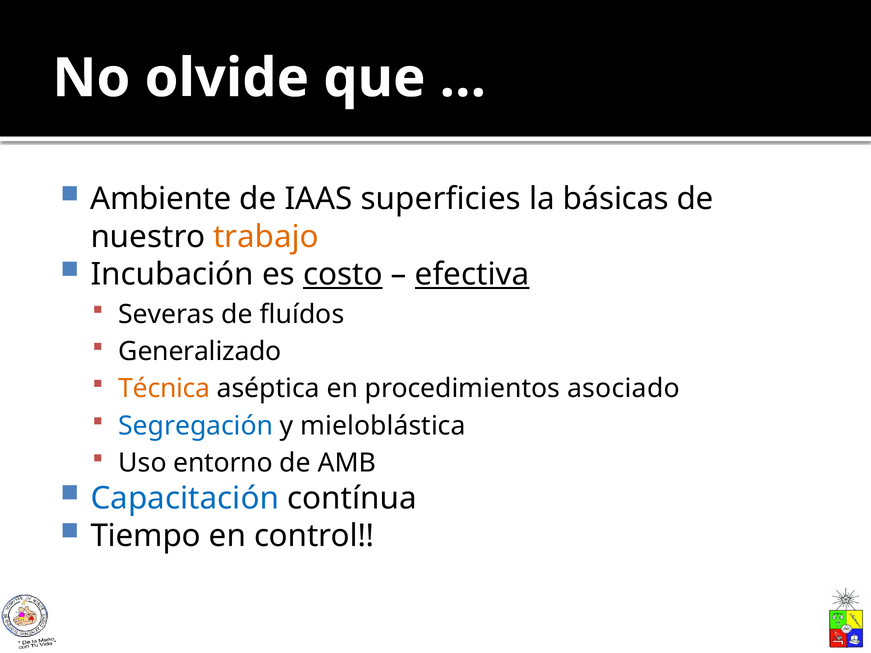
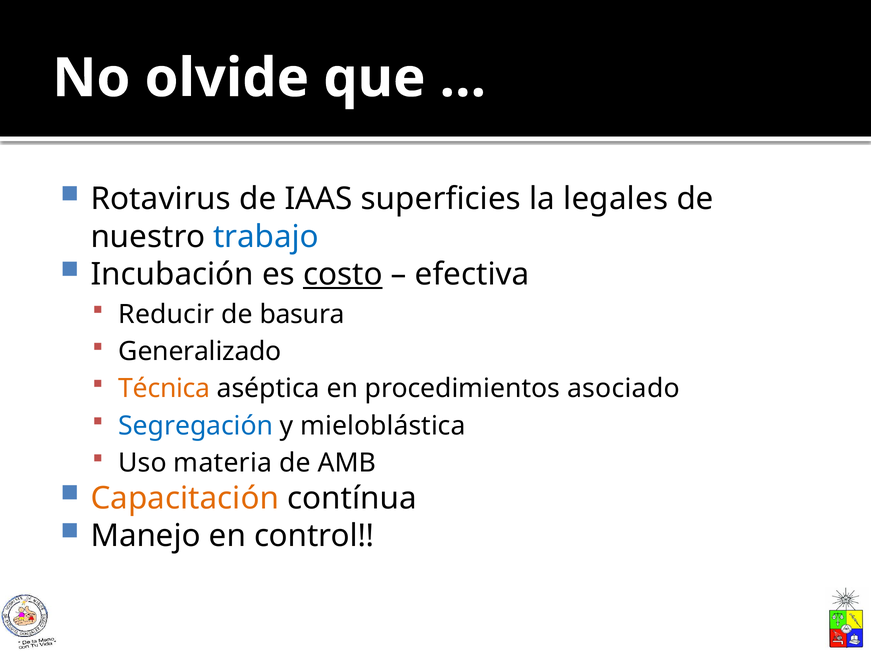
Ambiente: Ambiente -> Rotavirus (161, 199)
básicas: básicas -> legales (616, 199)
trabajo colour: orange -> blue (266, 237)
efectiva underline: present -> none (472, 275)
Severas: Severas -> Reducir (166, 314)
fluídos: fluídos -> basura (302, 314)
entorno: entorno -> materia (223, 463)
Capacitación colour: blue -> orange (185, 498)
Tiempo: Tiempo -> Manejo (146, 536)
